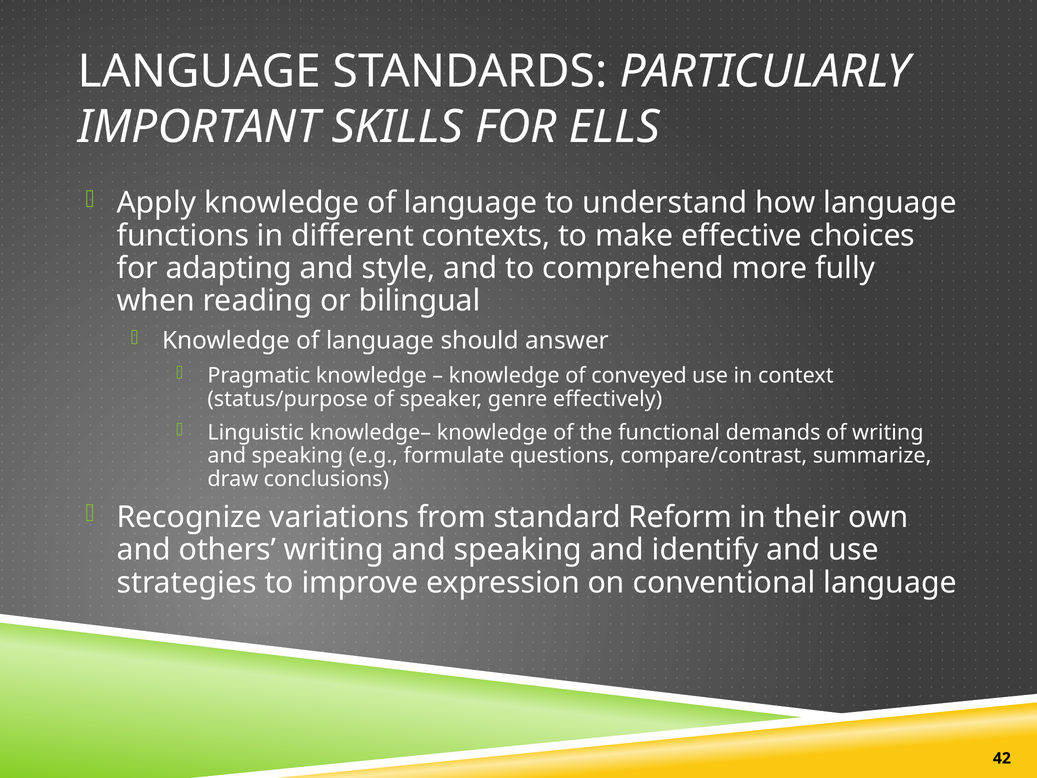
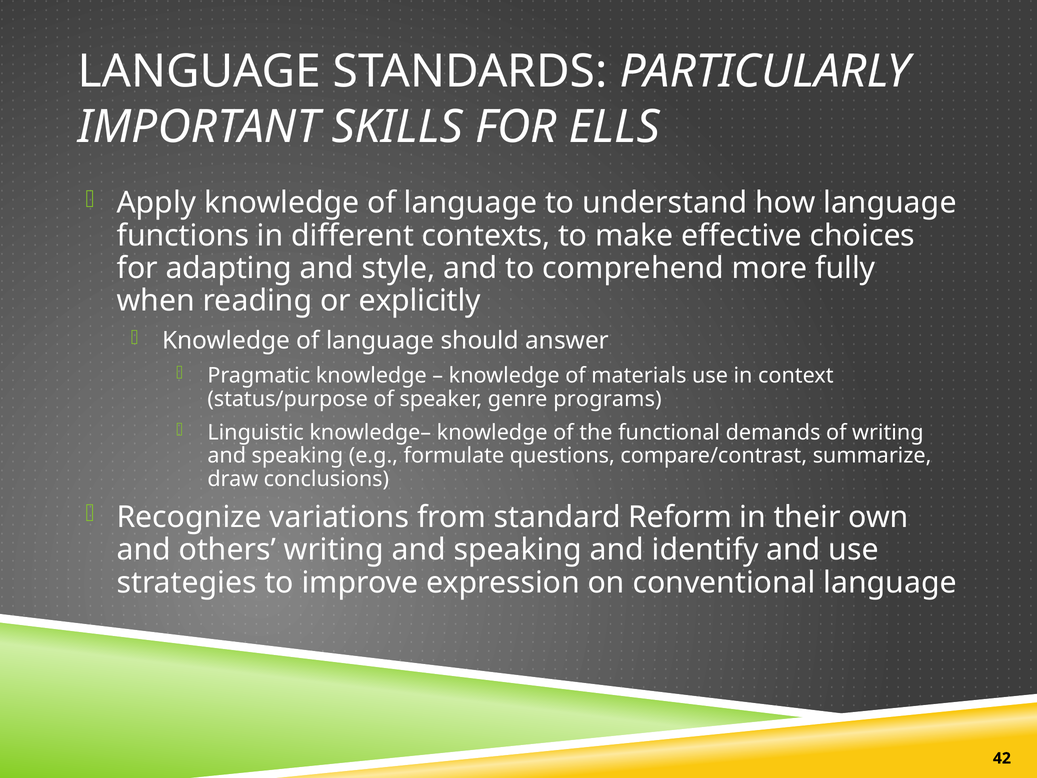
bilingual: bilingual -> explicitly (420, 301)
conveyed: conveyed -> materials (639, 375)
effectively: effectively -> programs (608, 399)
